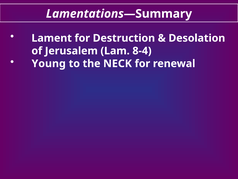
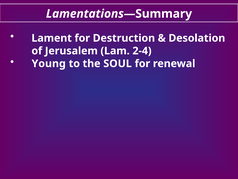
8-4: 8-4 -> 2-4 (142, 51)
NECK: NECK -> SOUL (118, 63)
